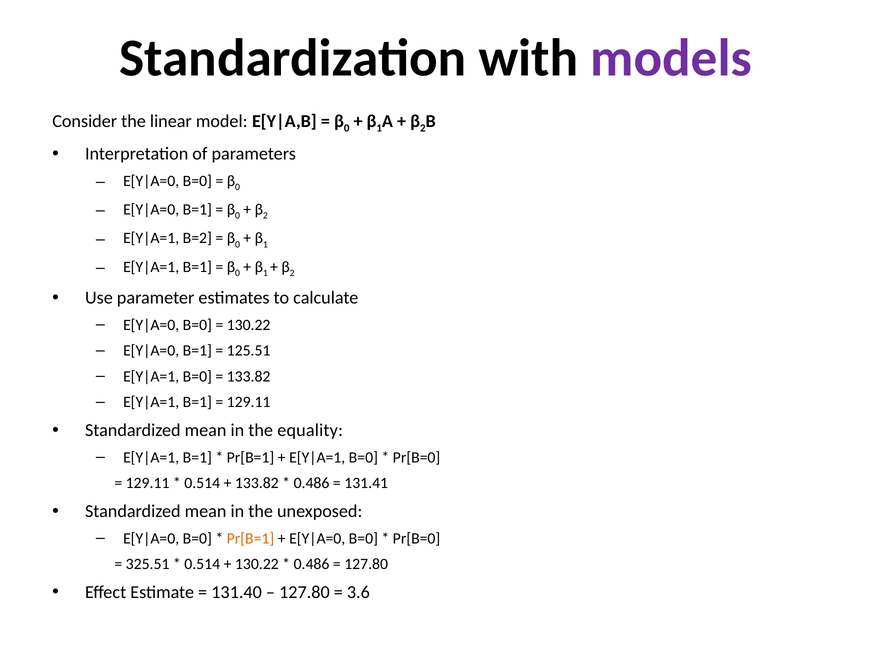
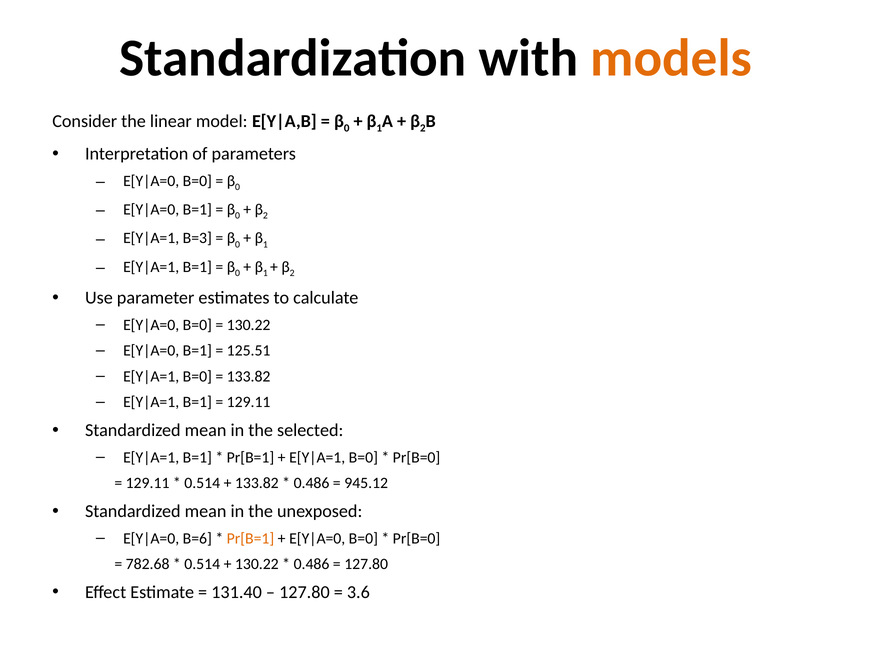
models colour: purple -> orange (671, 58)
B=2: B=2 -> B=3 (197, 238)
equality: equality -> selected (310, 430)
131.41: 131.41 -> 945.12 (366, 483)
B=0: B=0 -> B=6 (197, 538)
325.51: 325.51 -> 782.68 (148, 564)
